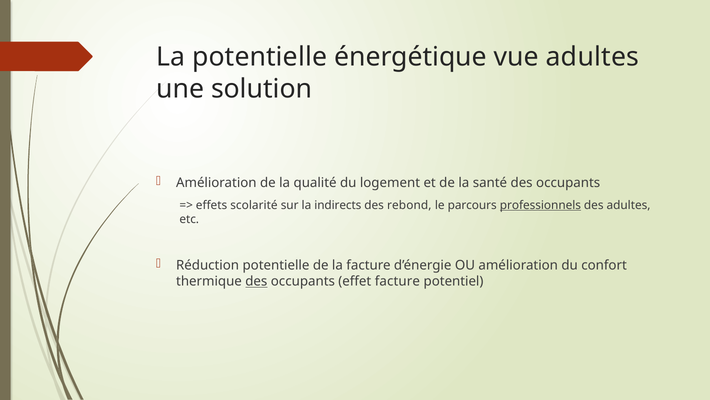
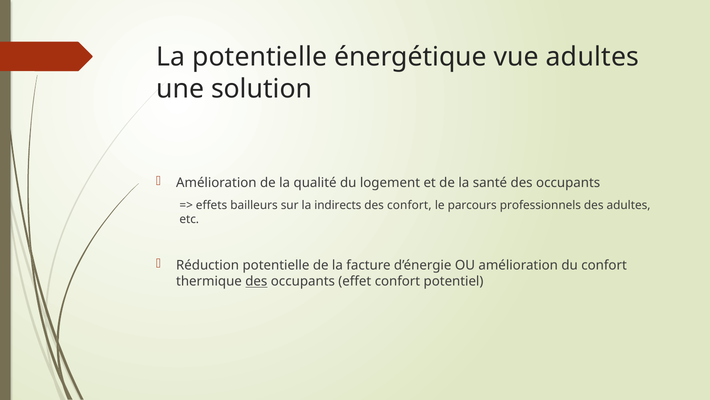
scolarité: scolarité -> bailleurs (254, 205)
des rebond: rebond -> confort (409, 205)
professionnels underline: present -> none (540, 205)
effet facture: facture -> confort (397, 281)
